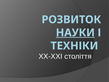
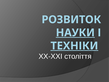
ТЕХНІКИ underline: none -> present (74, 46)
